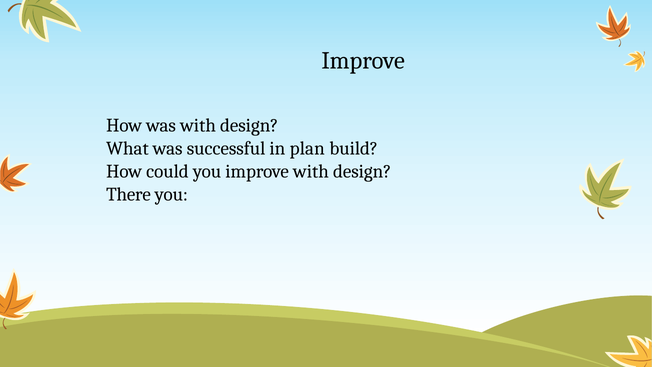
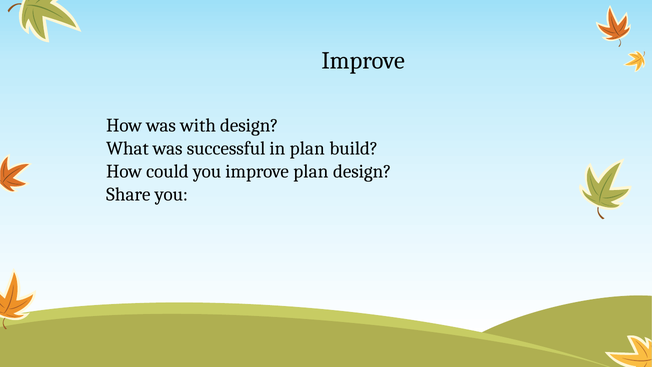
improve with: with -> plan (311, 171)
There: There -> Share (128, 194)
